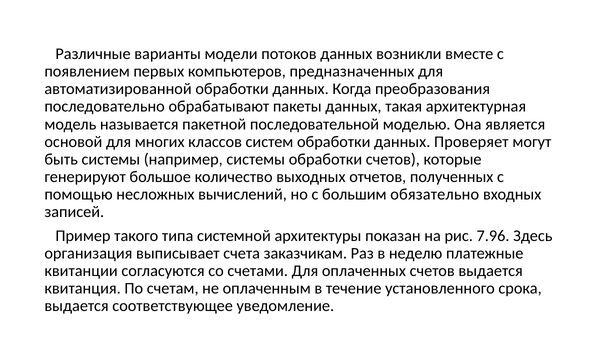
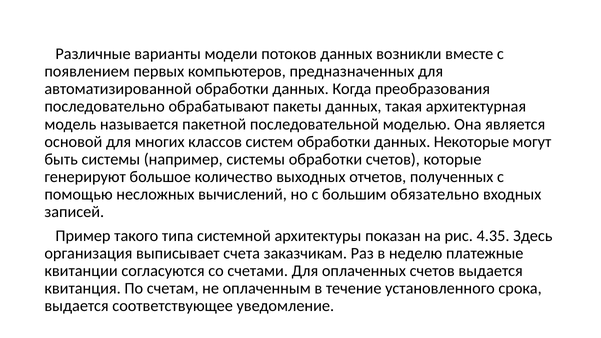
Проверяет: Проверяет -> Некоторые (471, 142)
7.96: 7.96 -> 4.35 (493, 236)
